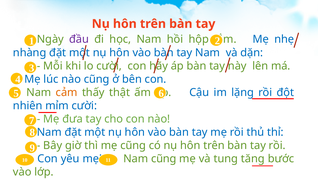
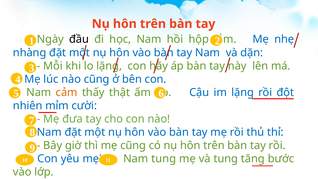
đầu colour: purple -> black (79, 39)
lo cười: cười -> lặng (109, 66)
Nam cũng: cũng -> tung (164, 159)
